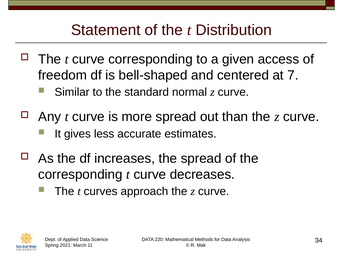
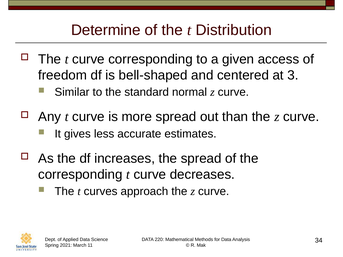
Statement: Statement -> Determine (106, 30)
7: 7 -> 3 (293, 75)
